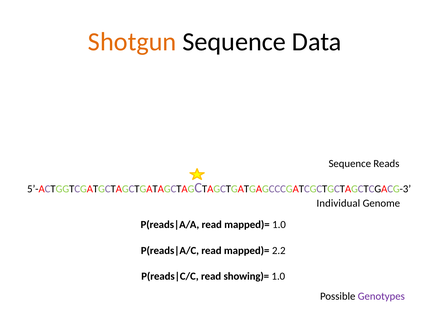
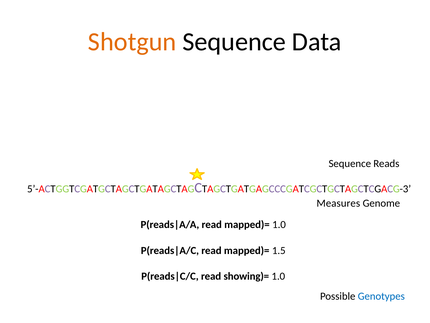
Individual: Individual -> Measures (338, 203)
2.2: 2.2 -> 1.5 (279, 250)
Genotypes colour: purple -> blue (381, 296)
